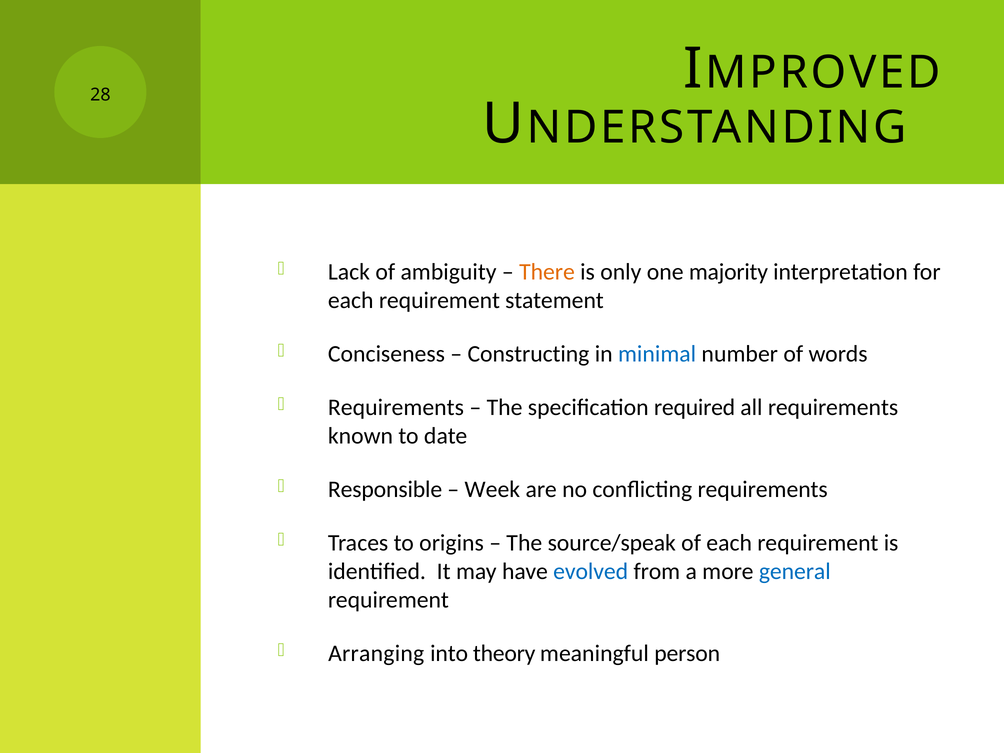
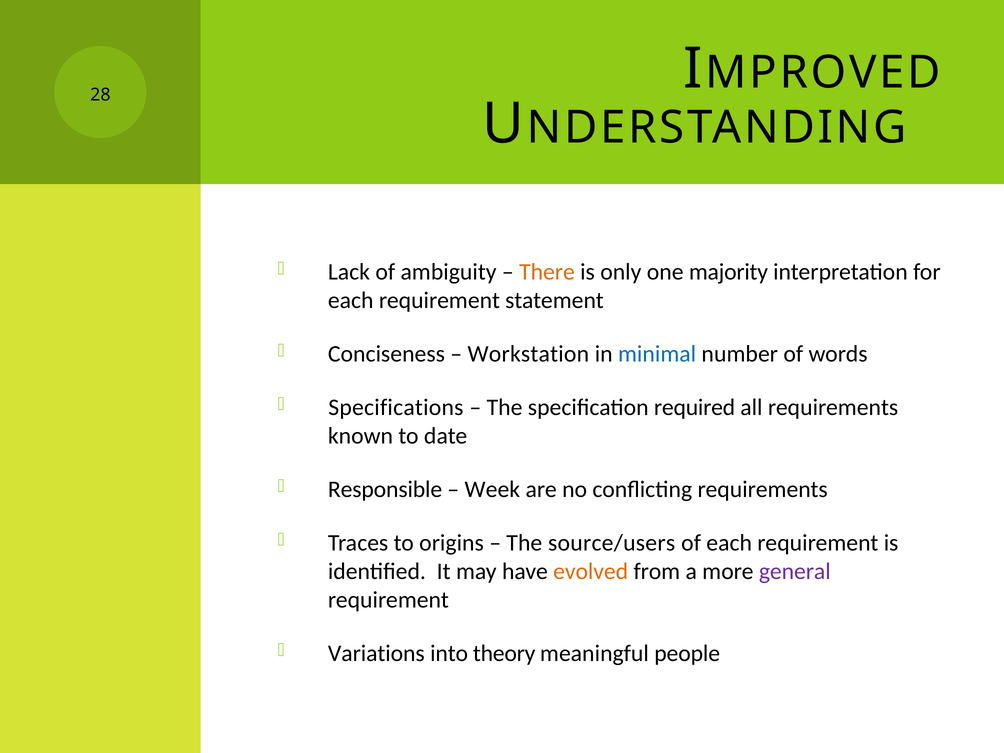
Constructing: Constructing -> Workstation (528, 354)
Requirements: Requirements -> Specifications (396, 407)
source/speak: source/speak -> source/users (612, 543)
evolved colour: blue -> orange (591, 572)
general colour: blue -> purple (795, 572)
Arranging: Arranging -> Variations (376, 654)
person: person -> people (687, 654)
